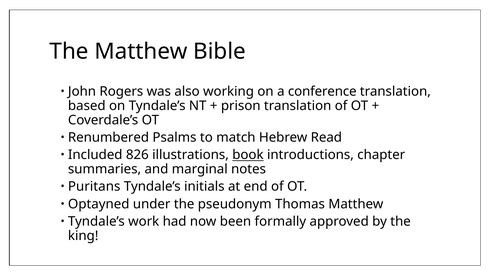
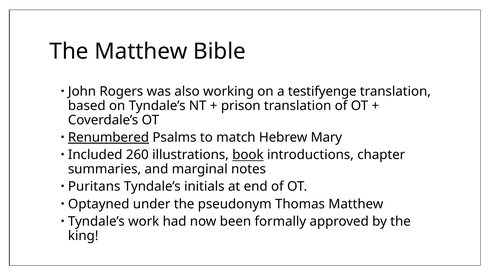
conference: conference -> testifyenge (322, 92)
Renumbered underline: none -> present (109, 138)
Read: Read -> Mary (326, 138)
826: 826 -> 260 (137, 155)
